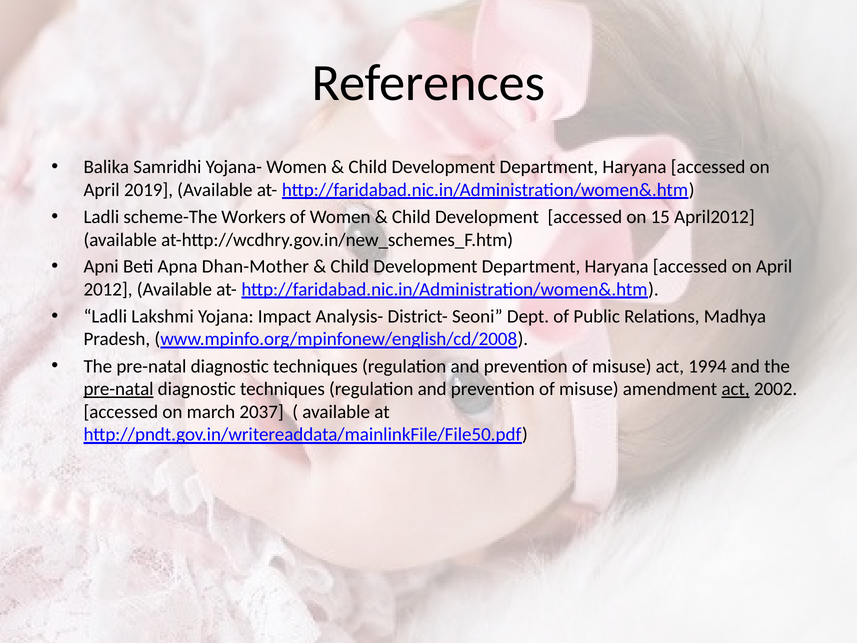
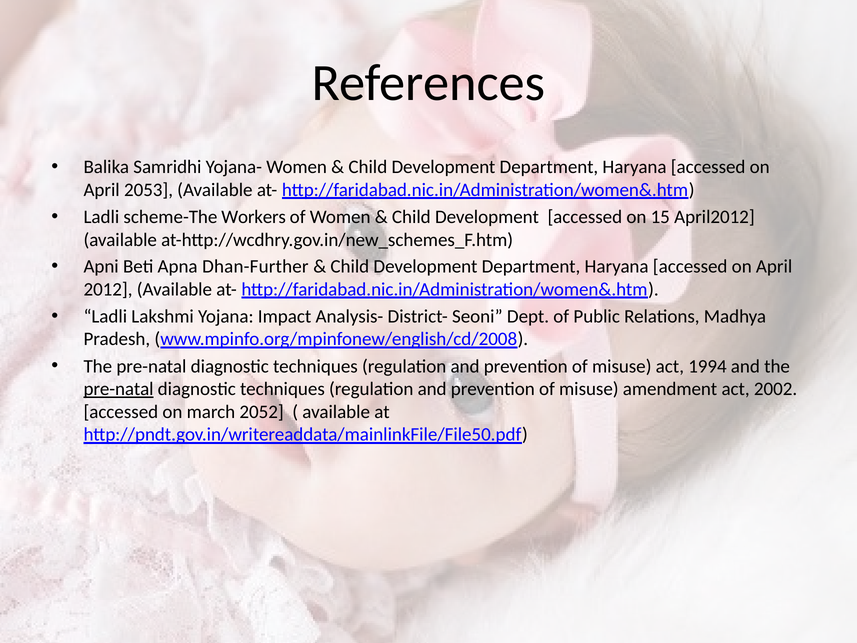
2019: 2019 -> 2053 (149, 190)
Dhan-Mother: Dhan-Mother -> Dhan-Further (255, 266)
act underline: present -> none (736, 389)
2037: 2037 -> 2052 (262, 412)
